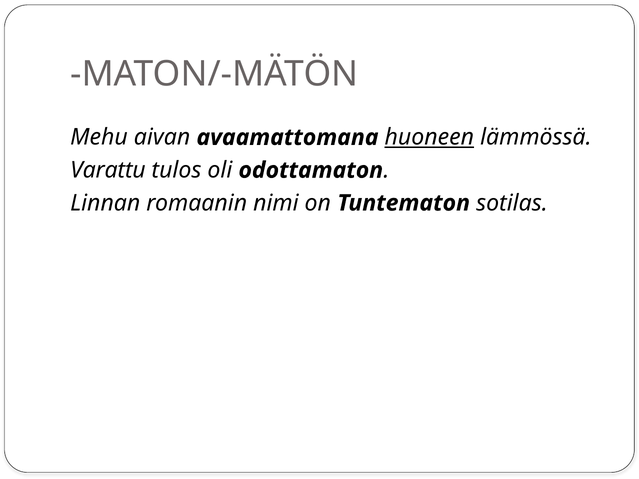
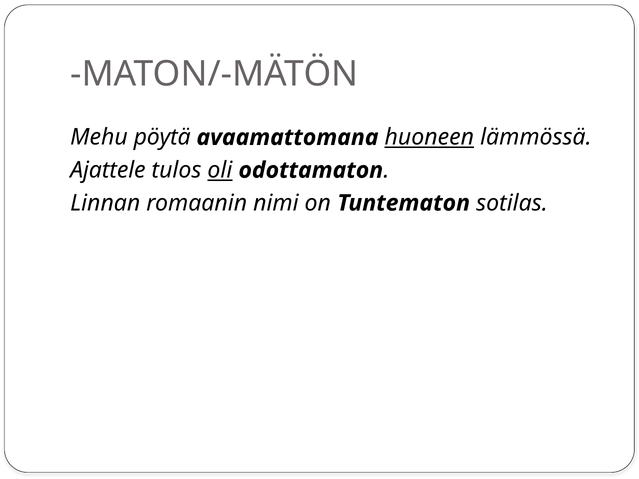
aivan: aivan -> pöytä (162, 137)
Varattu: Varattu -> Ajattele (108, 170)
oli underline: none -> present (220, 170)
